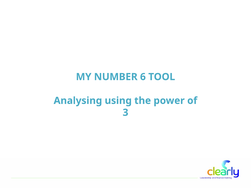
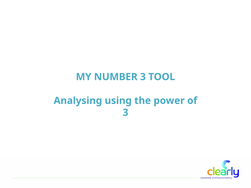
NUMBER 6: 6 -> 3 (143, 77)
